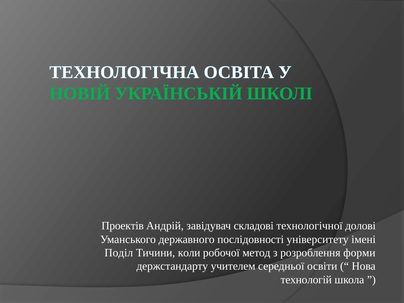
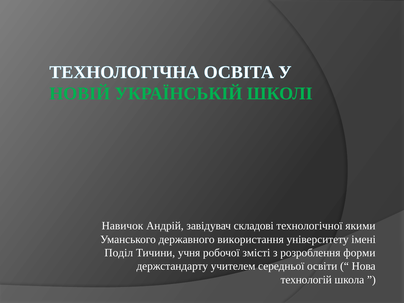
Проектів: Проектів -> Навичок (123, 226)
долові: долові -> якими (360, 226)
послідовності: послідовності -> використання (251, 239)
коли: коли -> учня (189, 253)
метод: метод -> змісті (256, 253)
